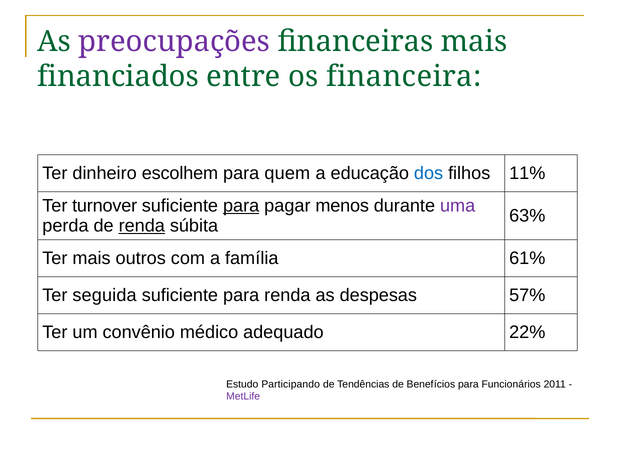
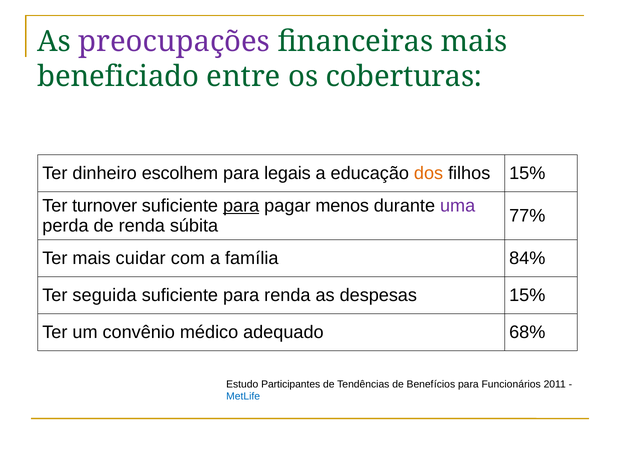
financiados: financiados -> beneficiado (118, 77)
financeira: financeira -> coberturas (404, 77)
quem: quem -> legais (287, 173)
dos colour: blue -> orange (429, 173)
filhos 11%: 11% -> 15% (527, 173)
63%: 63% -> 77% (527, 216)
renda underline: present -> none (142, 226)
outros: outros -> cuidar (141, 258)
61%: 61% -> 84% (527, 258)
despesas 57%: 57% -> 15% (527, 295)
22%: 22% -> 68% (527, 332)
Participando: Participando -> Participantes (291, 384)
MetLife colour: purple -> blue (243, 397)
